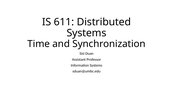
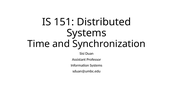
611: 611 -> 151 (64, 22)
